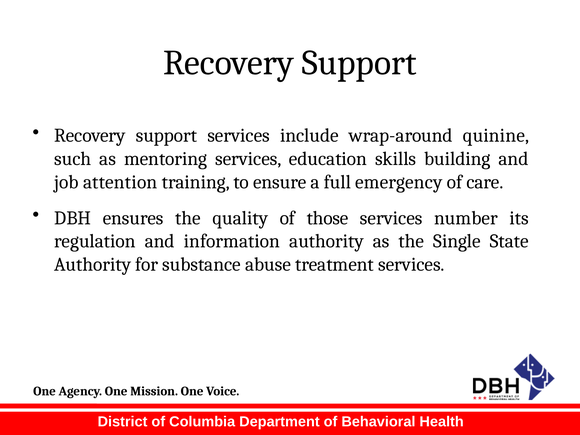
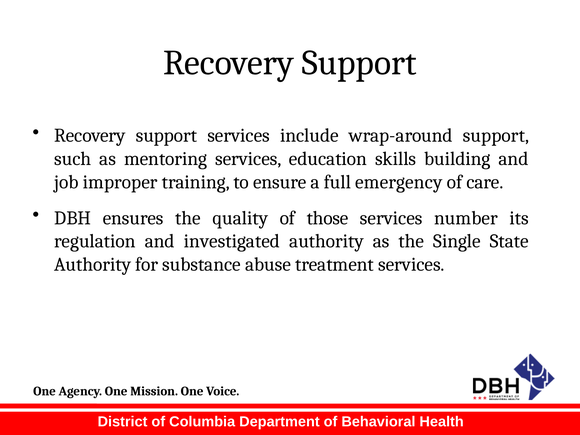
wrap-around quinine: quinine -> support (496, 136)
attention: attention -> improper (120, 182)
information: information -> investigated (232, 241)
